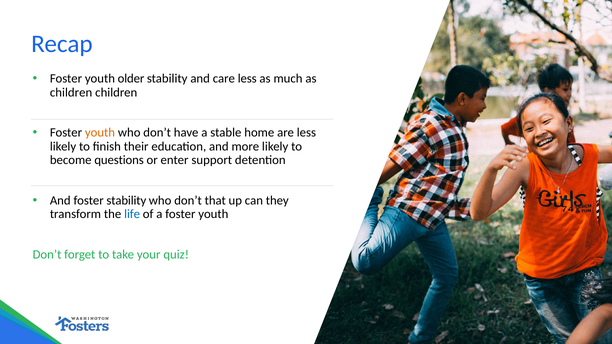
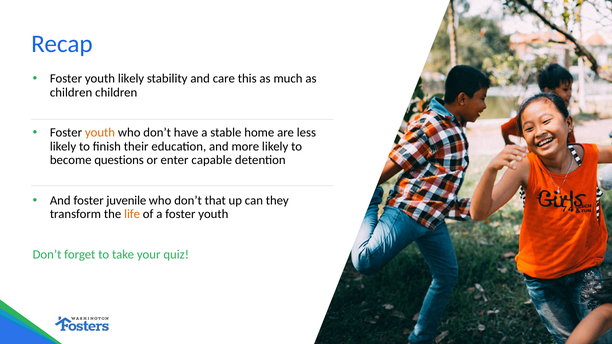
youth older: older -> likely (131, 79)
care less: less -> this (247, 79)
support: support -> capable (212, 160)
foster stability: stability -> juvenile (126, 201)
life colour: blue -> orange (132, 214)
